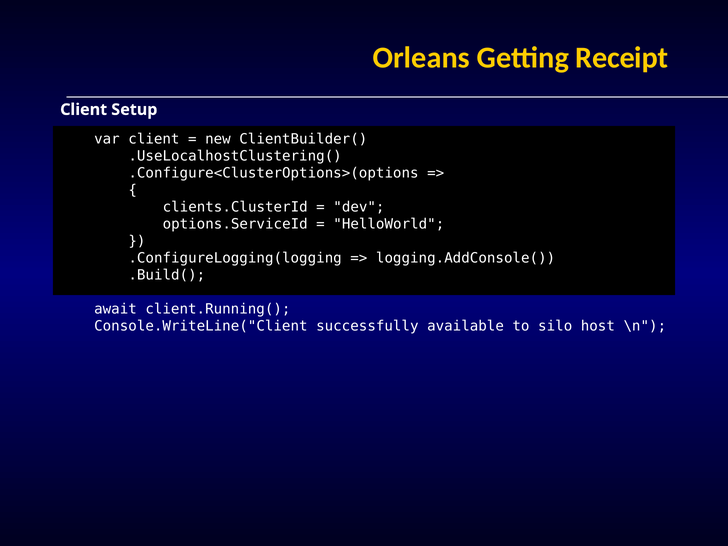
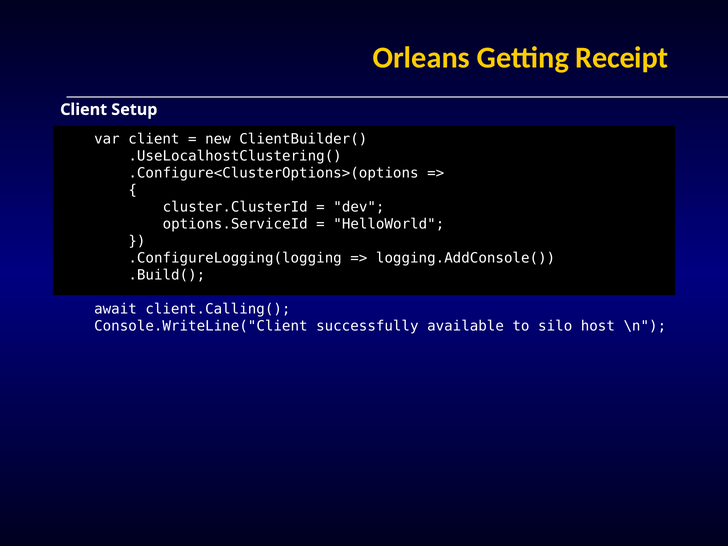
clients.ClusterId: clients.ClusterId -> cluster.ClusterId (235, 207)
client.Running(: client.Running( -> client.Calling( (218, 309)
